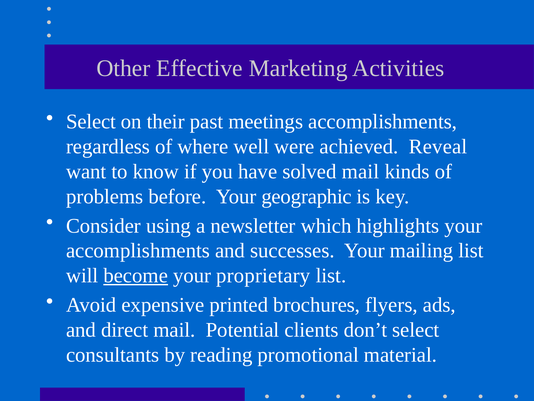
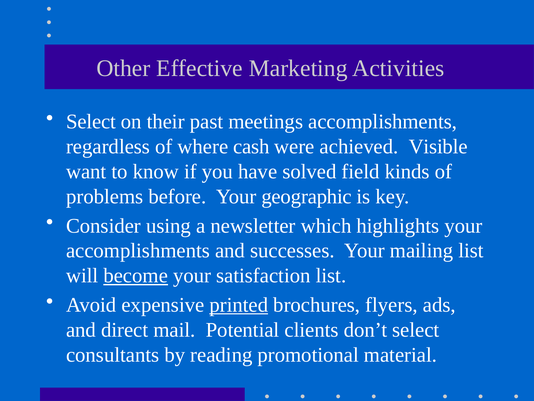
well: well -> cash (251, 147)
Reveal: Reveal -> Visible (438, 147)
solved mail: mail -> field (361, 172)
proprietary: proprietary -> satisfaction (263, 275)
printed underline: none -> present (239, 305)
